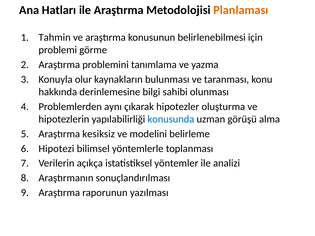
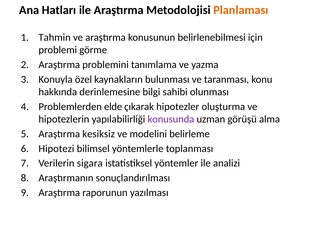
olur: olur -> özel (83, 79)
aynı: aynı -> elde (113, 107)
konusunda colour: blue -> purple (171, 119)
açıkça: açıkça -> sigara (90, 163)
